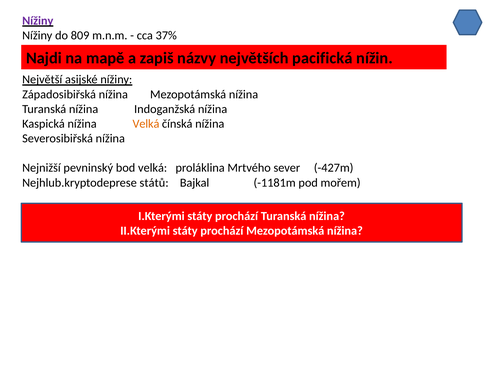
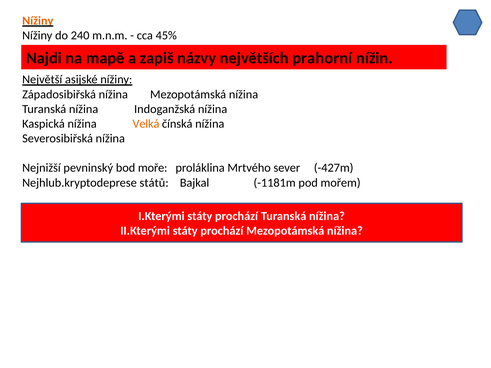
Nížiny colour: purple -> orange (38, 21)
809: 809 -> 240 (80, 35)
37%: 37% -> 45% (166, 35)
pacifická: pacifická -> prahorní (322, 58)
bod velká: velká -> moře (153, 168)
